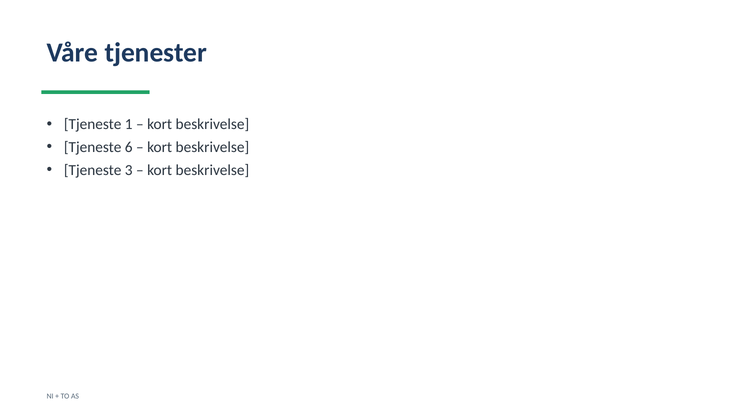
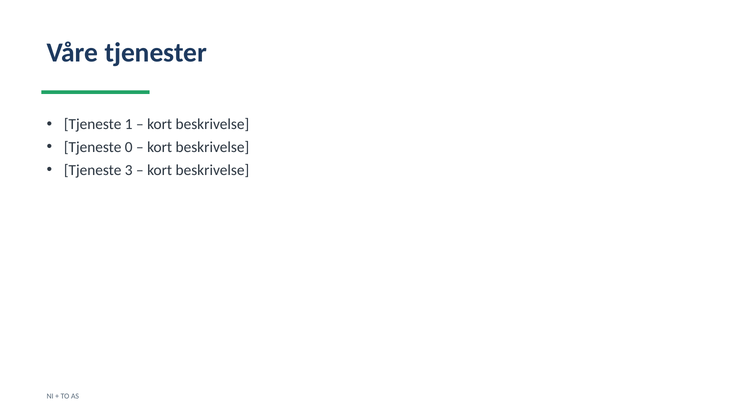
6: 6 -> 0 (129, 147)
